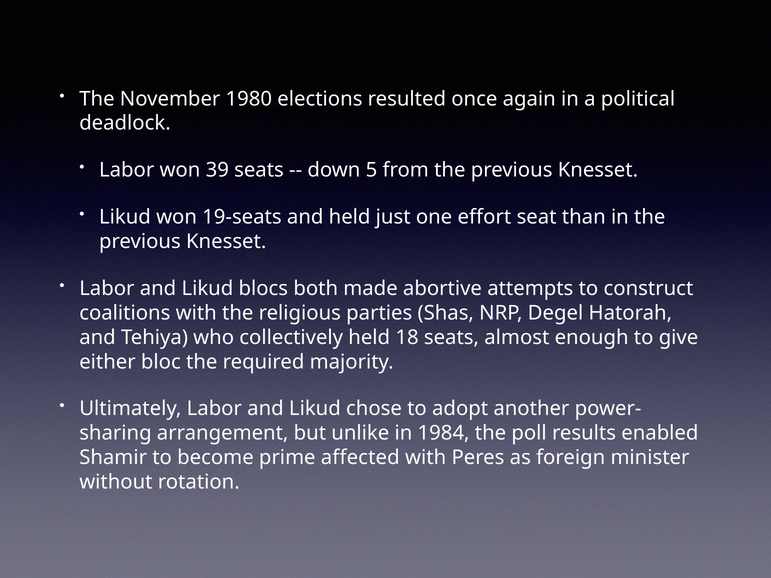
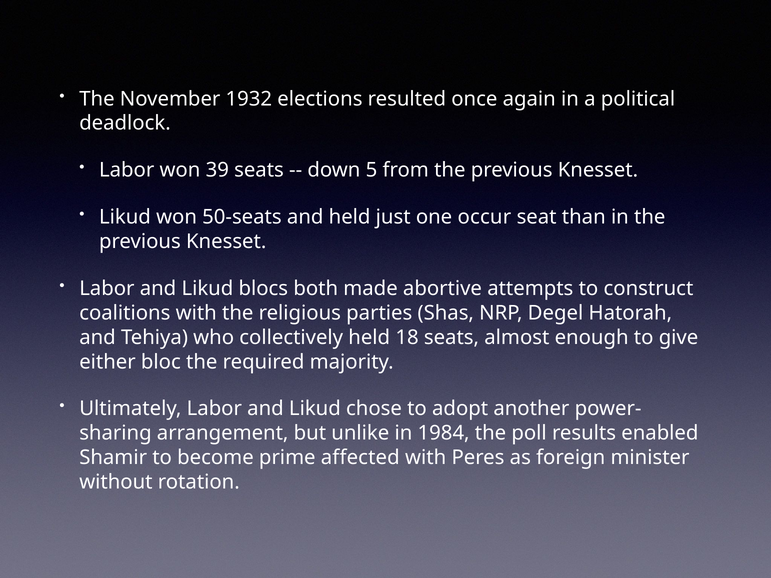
1980: 1980 -> 1932 (249, 99)
19-seats: 19-seats -> 50-seats (242, 217)
effort: effort -> occur (484, 217)
